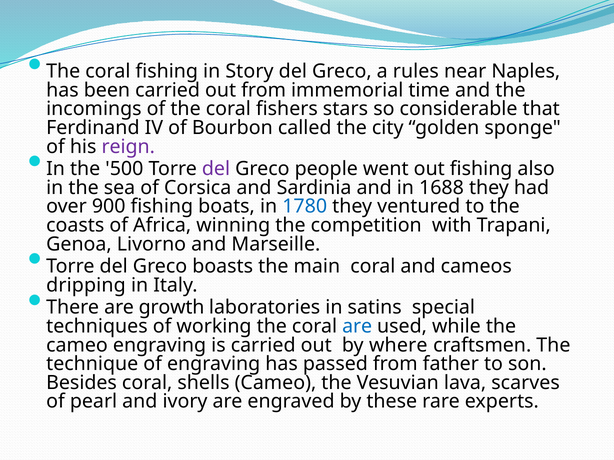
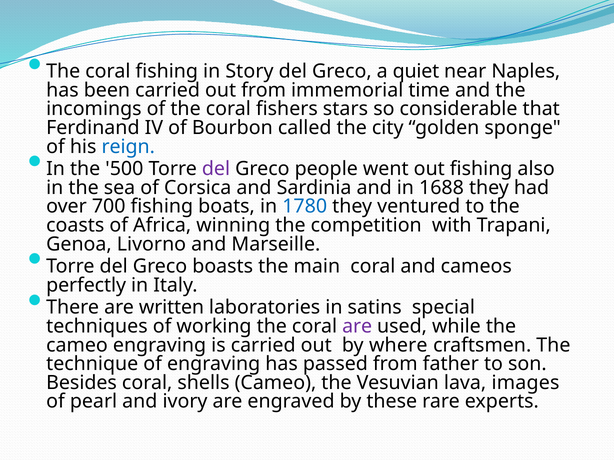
rules: rules -> quiet (416, 72)
reign colour: purple -> blue (128, 147)
900: 900 -> 700 (109, 207)
dripping: dripping -> perfectly (86, 285)
growth: growth -> written (172, 308)
are colour: blue -> purple (357, 327)
scarves: scarves -> images (525, 383)
